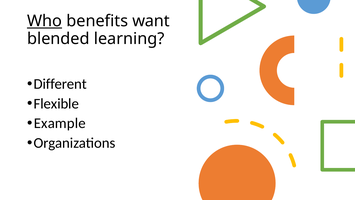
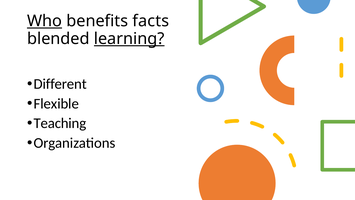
want: want -> facts (151, 21)
learning underline: none -> present (129, 39)
Example: Example -> Teaching (60, 123)
